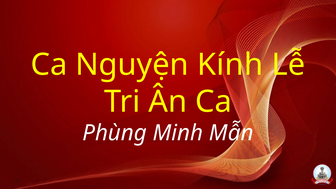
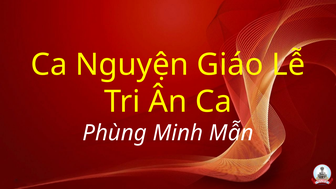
Kính: Kính -> Giáo (230, 65)
